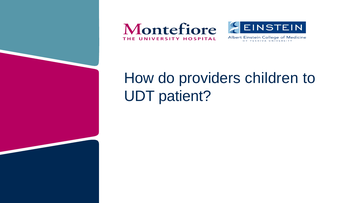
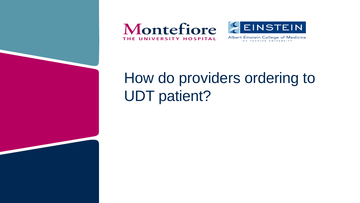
children: children -> ordering (272, 78)
